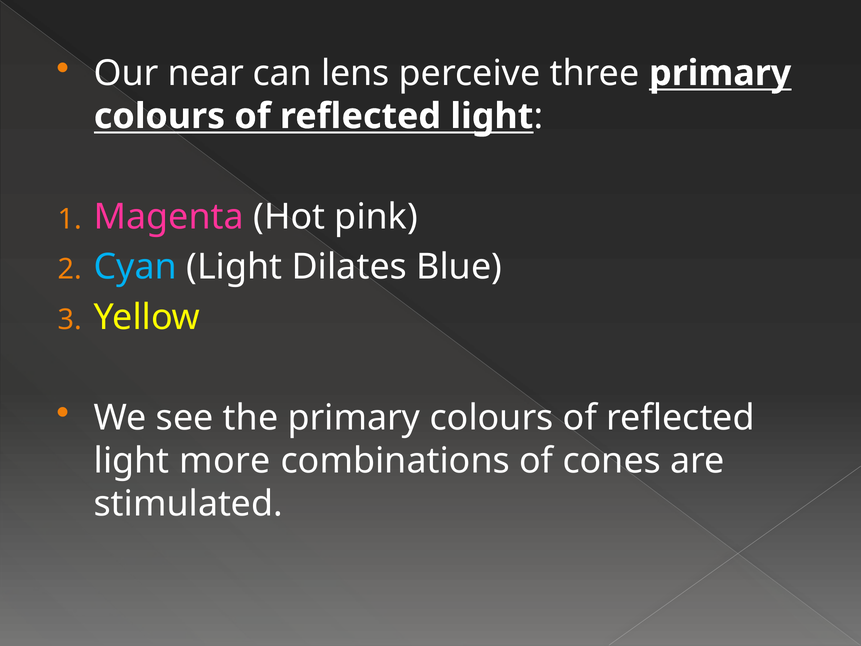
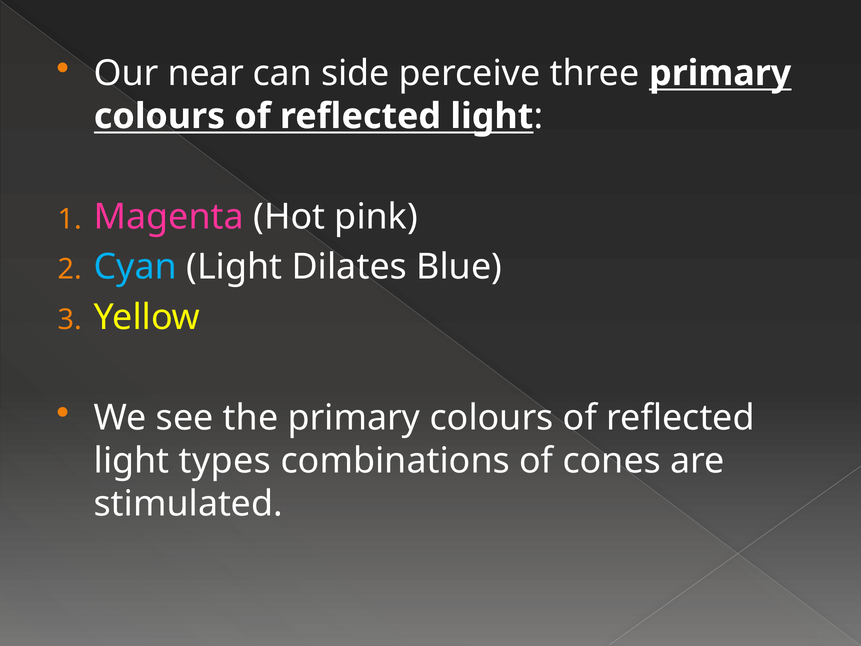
lens: lens -> side (355, 73)
more: more -> types (225, 461)
